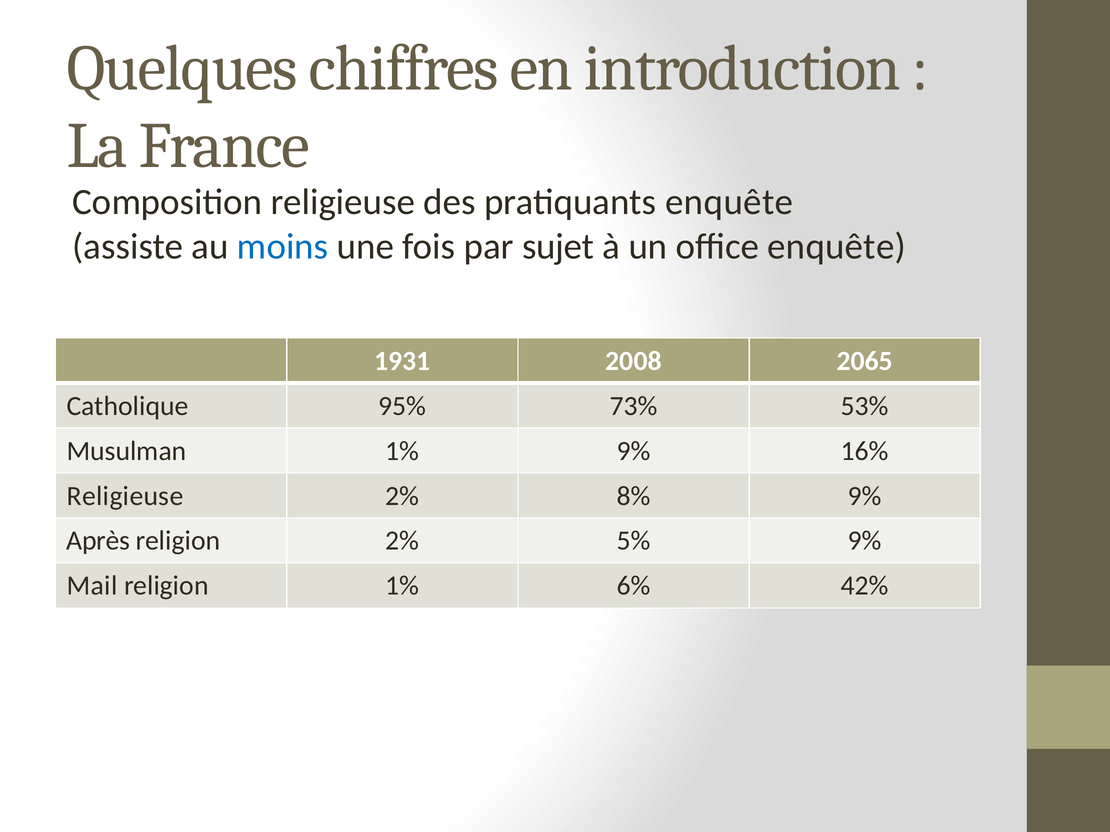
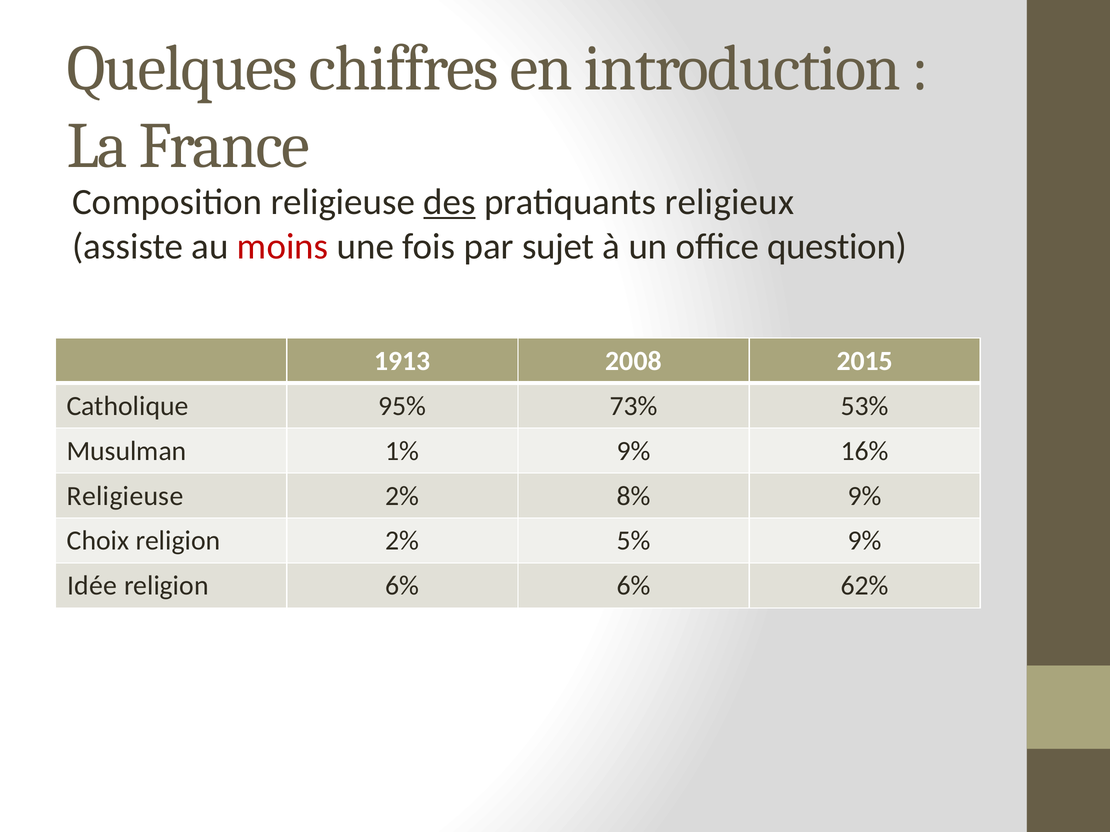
des underline: none -> present (450, 202)
pratiquants enquête: enquête -> religieux (729, 202)
moins colour: blue -> red (283, 247)
office enquête: enquête -> question (837, 247)
1931: 1931 -> 1913 (402, 361)
2065: 2065 -> 2015 (865, 361)
Après: Après -> Choix (98, 541)
Mail: Mail -> Idée (92, 586)
religion 1%: 1% -> 6% (402, 586)
42%: 42% -> 62% (865, 586)
